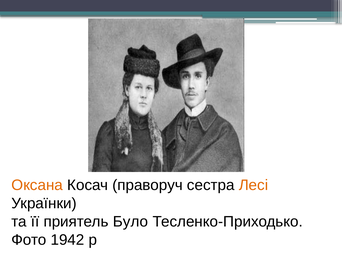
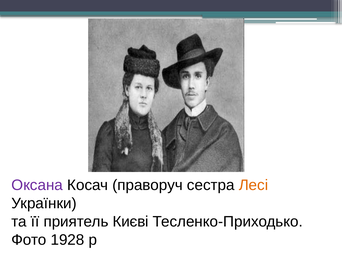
Оксана colour: orange -> purple (37, 186)
Було: Було -> Києві (131, 222)
1942: 1942 -> 1928 (67, 240)
